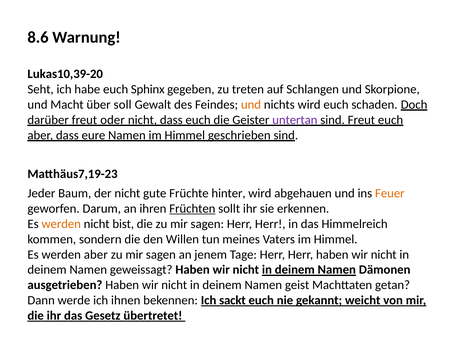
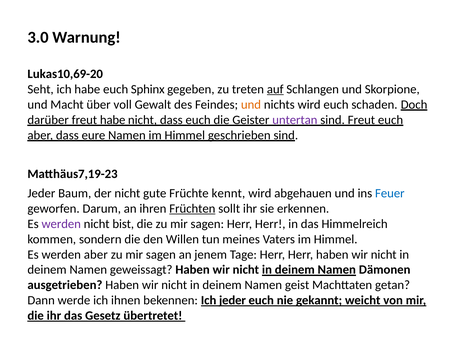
8.6: 8.6 -> 3.0 (38, 37)
Lukas10,39-20: Lukas10,39-20 -> Lukas10,69-20 (65, 74)
auf underline: none -> present (275, 89)
soll: soll -> voll (123, 104)
freut oder: oder -> habe (113, 120)
hinter: hinter -> kennt (228, 193)
Feuer colour: orange -> blue (390, 193)
werden colour: orange -> purple (61, 224)
Ich sackt: sackt -> jeder (232, 300)
